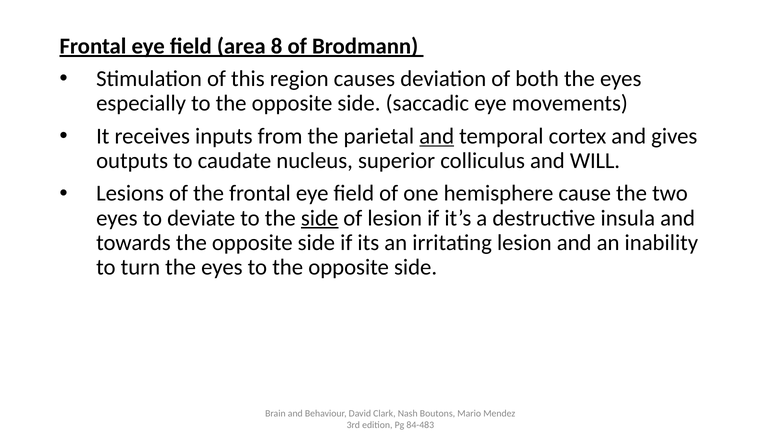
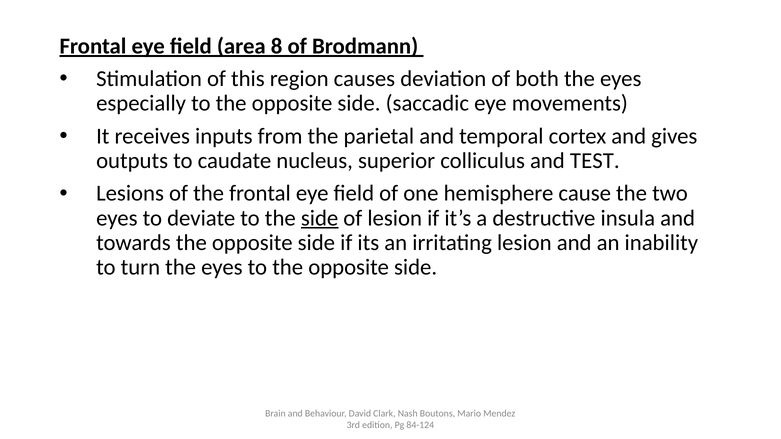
and underline: present -> none (437, 136)
WILL: WILL -> TEST (595, 161)
84-483: 84-483 -> 84-124 (420, 425)
